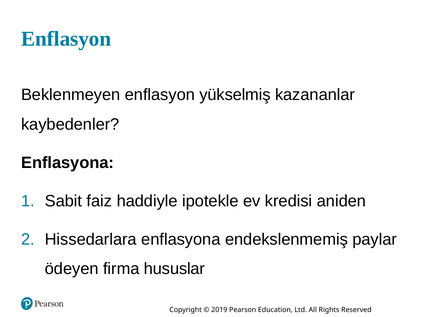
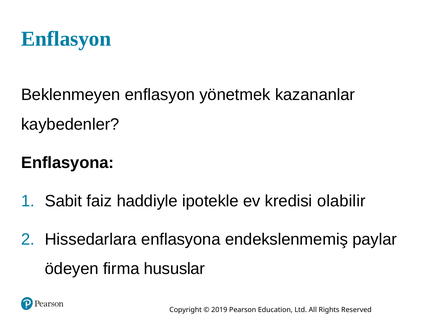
yükselmiş: yükselmiş -> yönetmek (235, 95)
aniden: aniden -> olabilir (341, 201)
